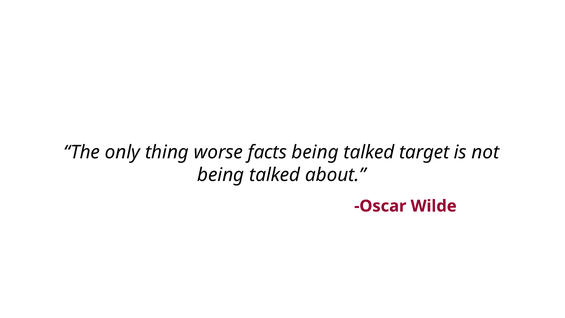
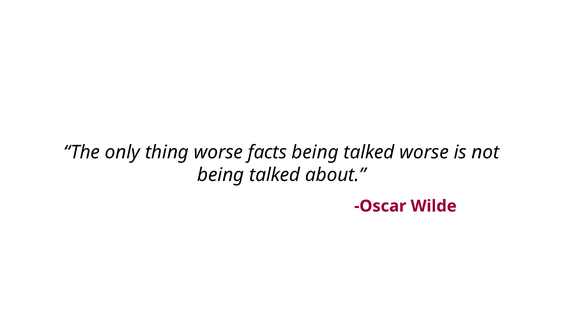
talked target: target -> worse (424, 152)
